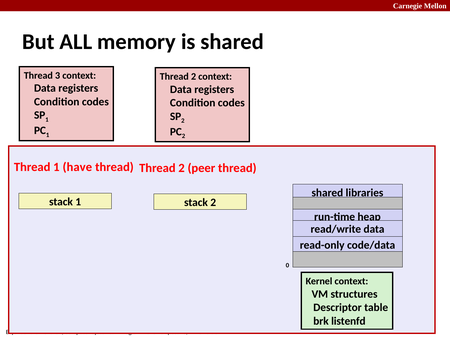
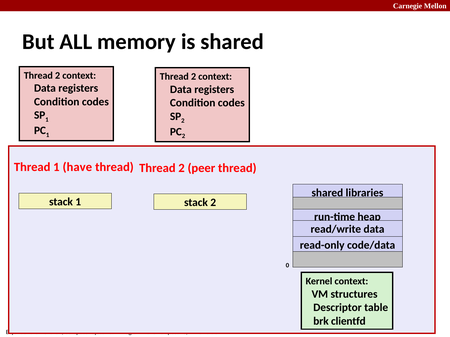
3: 3 -> 2 (58, 76)
listenfd: listenfd -> clientfd (348, 321)
